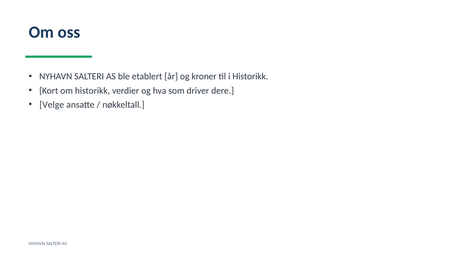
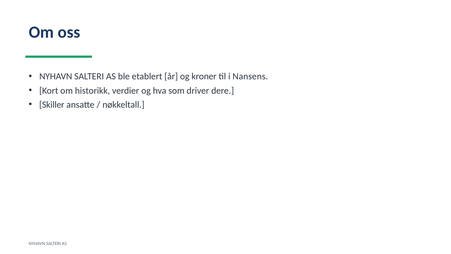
i Historikk: Historikk -> Nansens (250, 76)
Velge: Velge -> Skiller (52, 105)
